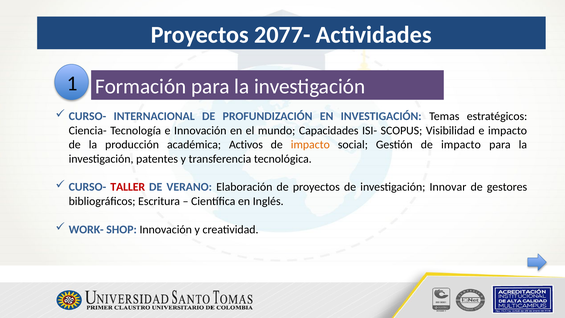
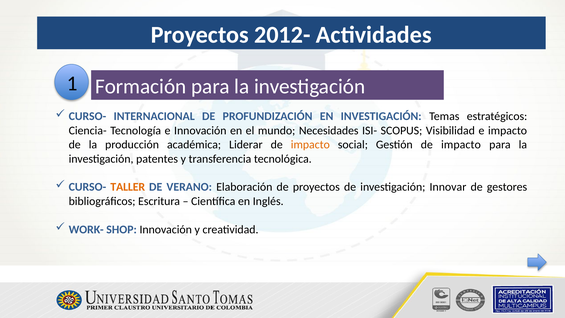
2077-: 2077- -> 2012- (282, 35)
Capacidades: Capacidades -> Necesidades (329, 130)
Activos: Activos -> Liderar (246, 145)
TALLER colour: red -> orange (128, 187)
